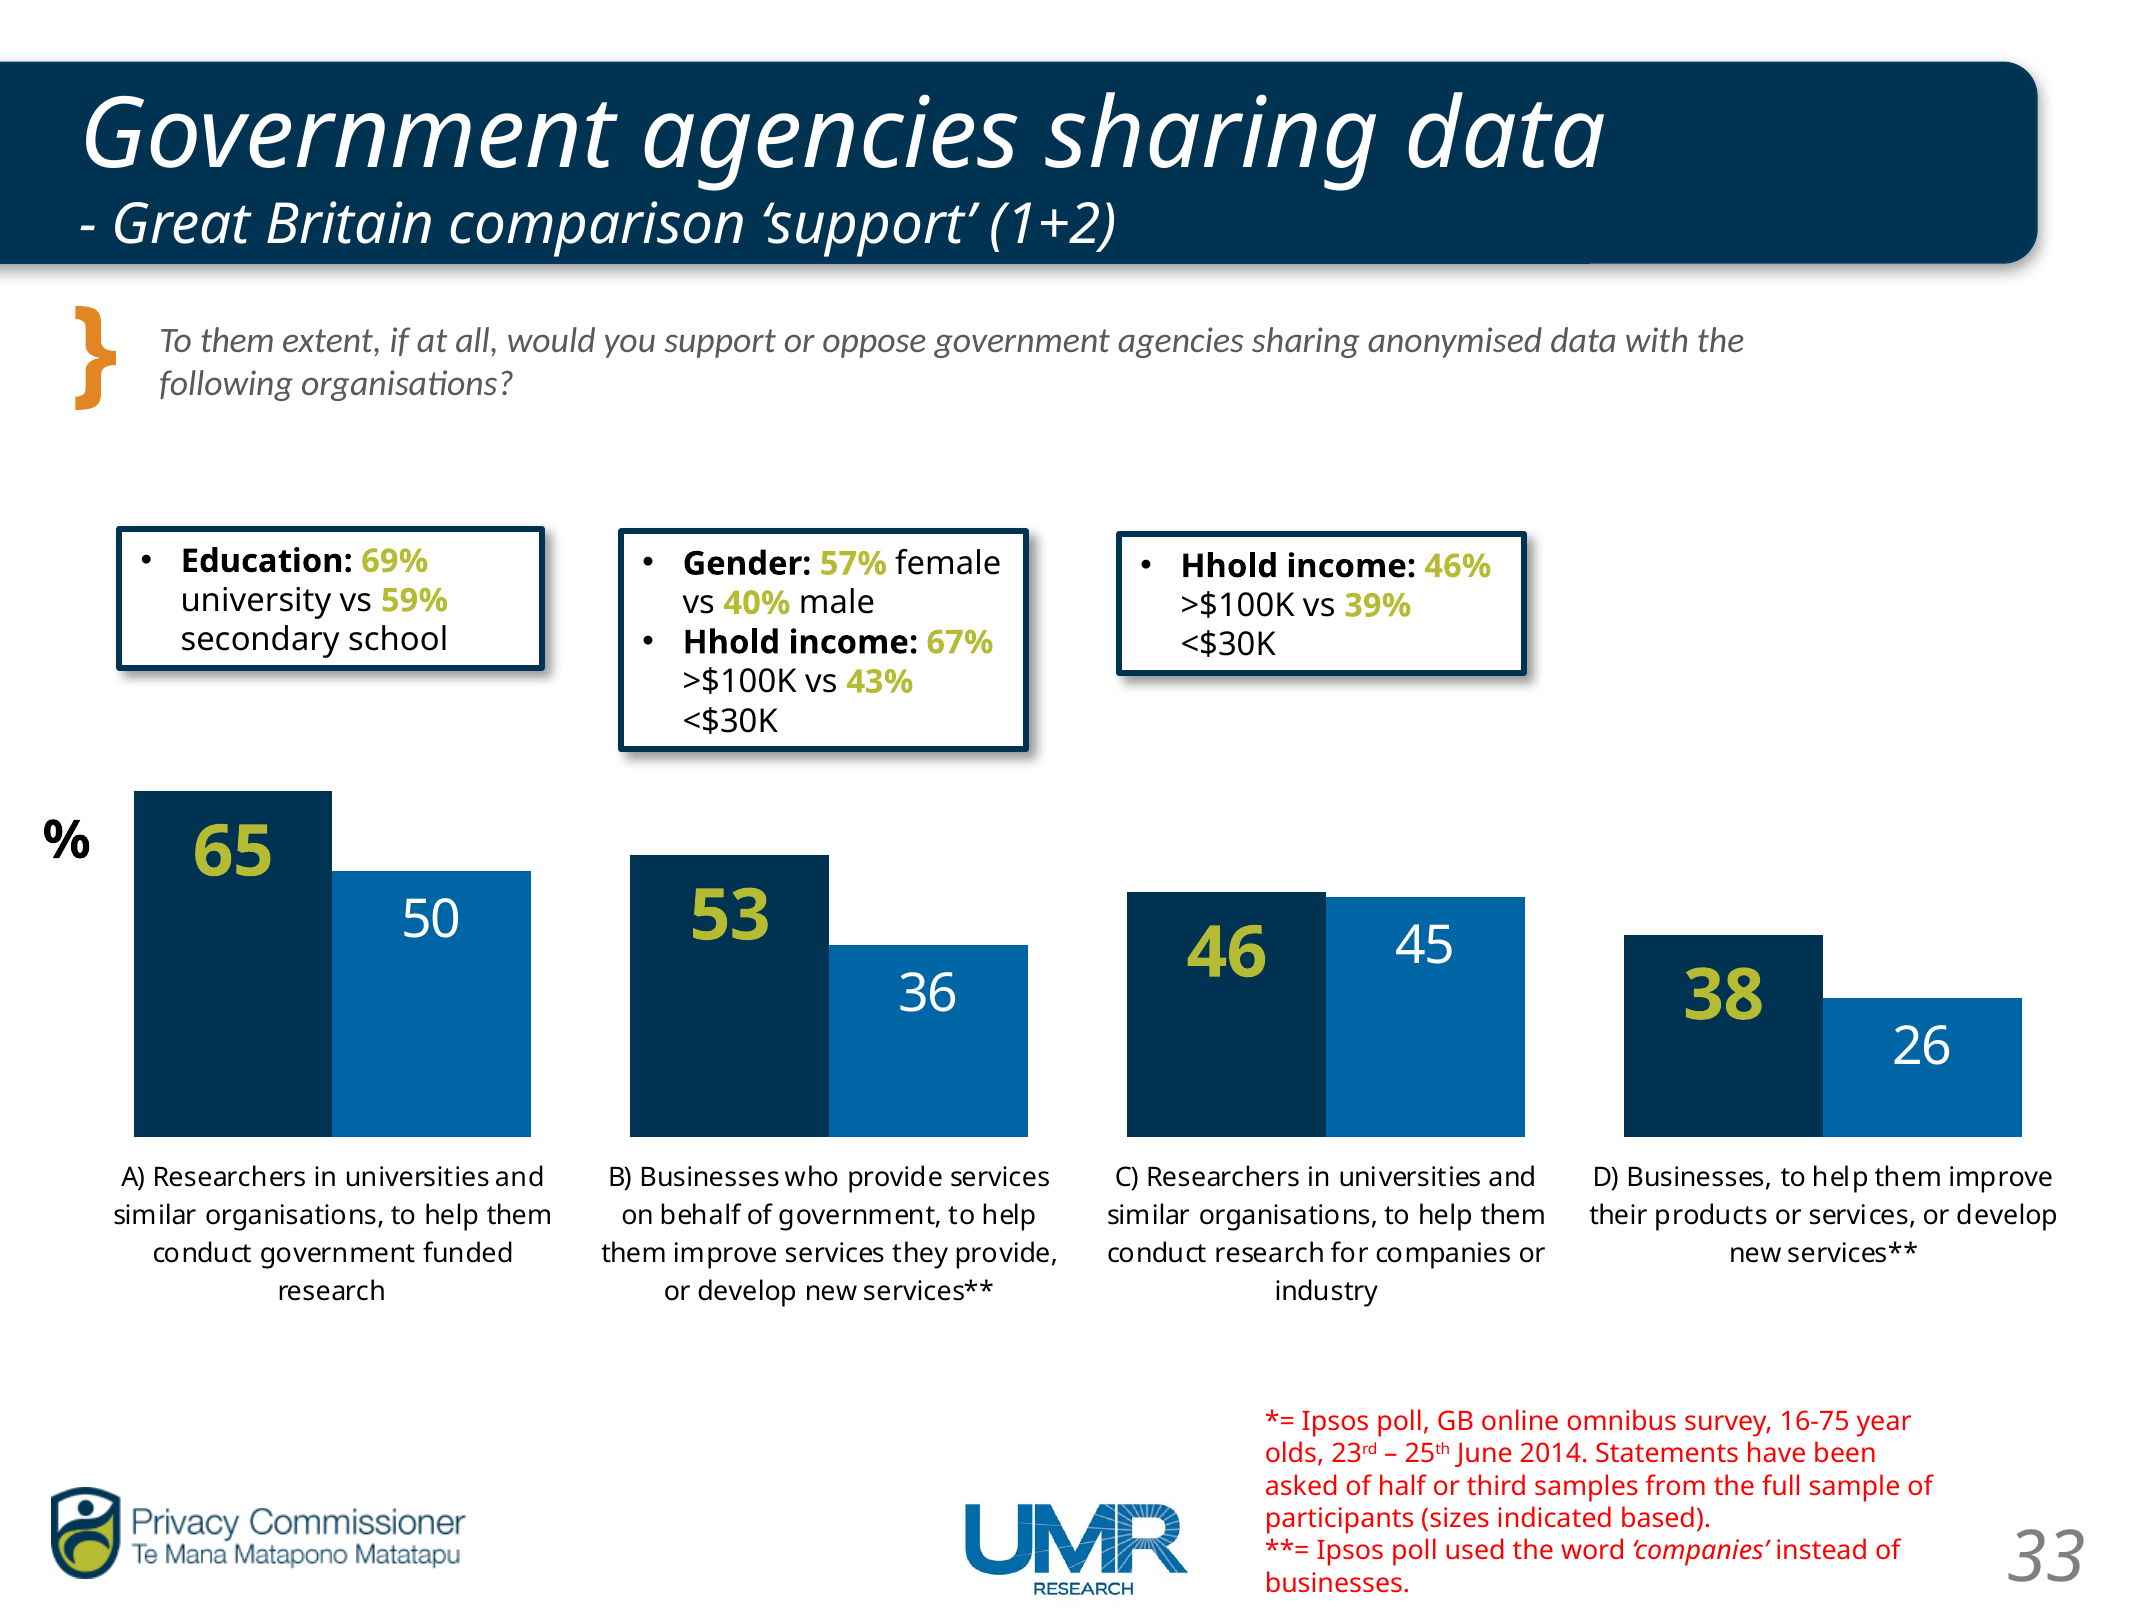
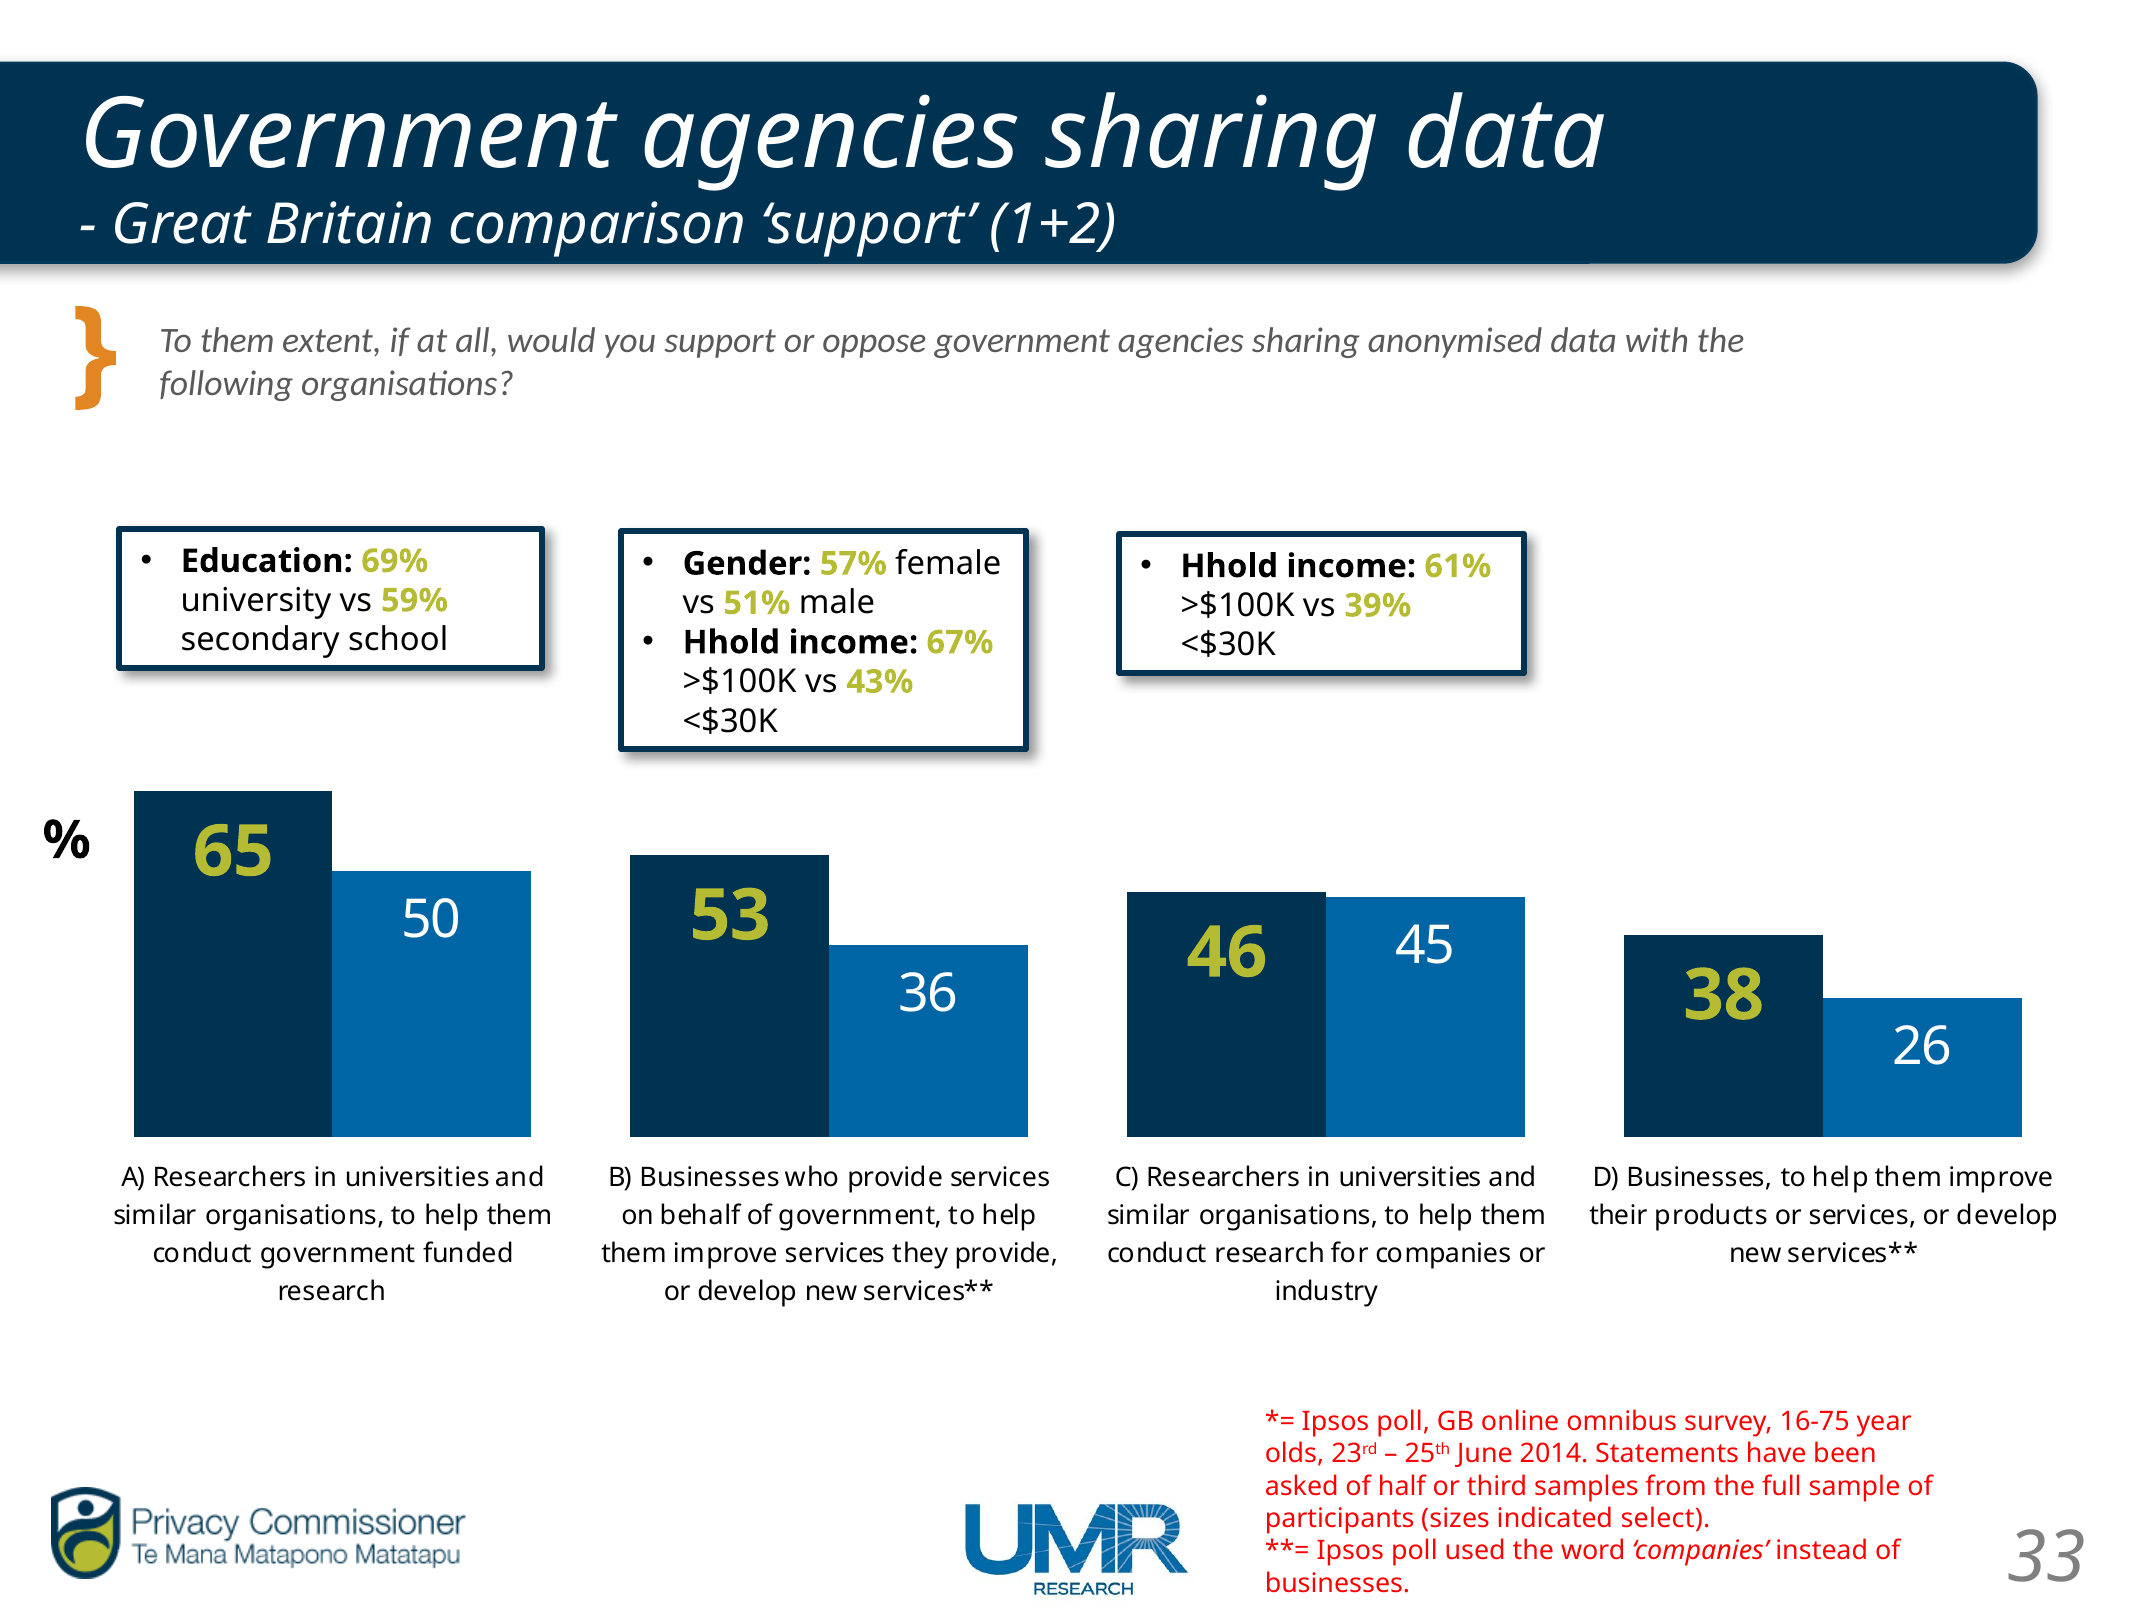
46%: 46% -> 61% (1458, 566)
40%: 40% -> 51% (757, 603)
based: based -> select (1665, 1518)
